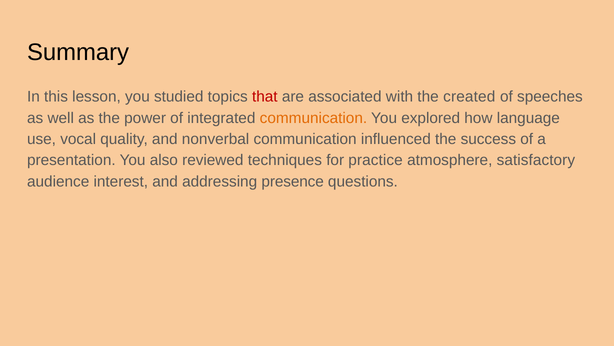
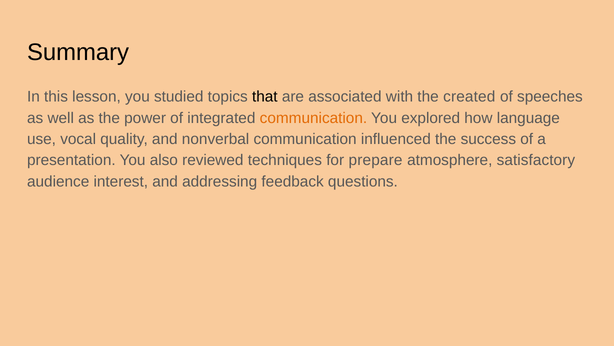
that colour: red -> black (265, 97)
practice: practice -> prepare (376, 160)
presence: presence -> feedback (293, 181)
